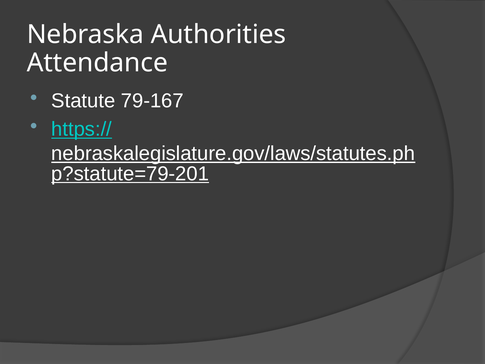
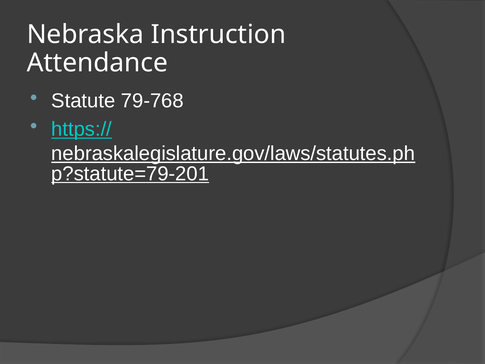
Authorities: Authorities -> Instruction (218, 35)
79-167: 79-167 -> 79-768 (152, 101)
